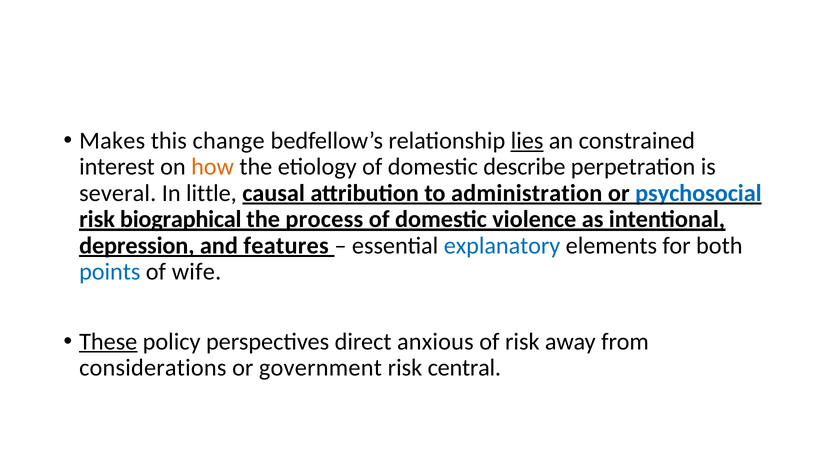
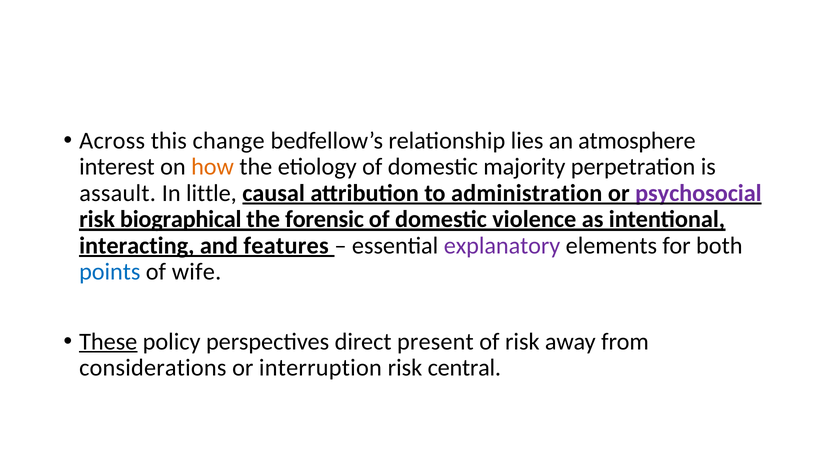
Makes: Makes -> Across (112, 141)
lies underline: present -> none (527, 141)
constrained: constrained -> atmosphere (637, 141)
describe: describe -> majority (524, 167)
several: several -> assault (118, 193)
psychosocial colour: blue -> purple (698, 193)
process: process -> forensic (325, 220)
depression: depression -> interacting (137, 246)
explanatory colour: blue -> purple (502, 246)
anxious: anxious -> present (435, 342)
government: government -> interruption (320, 368)
